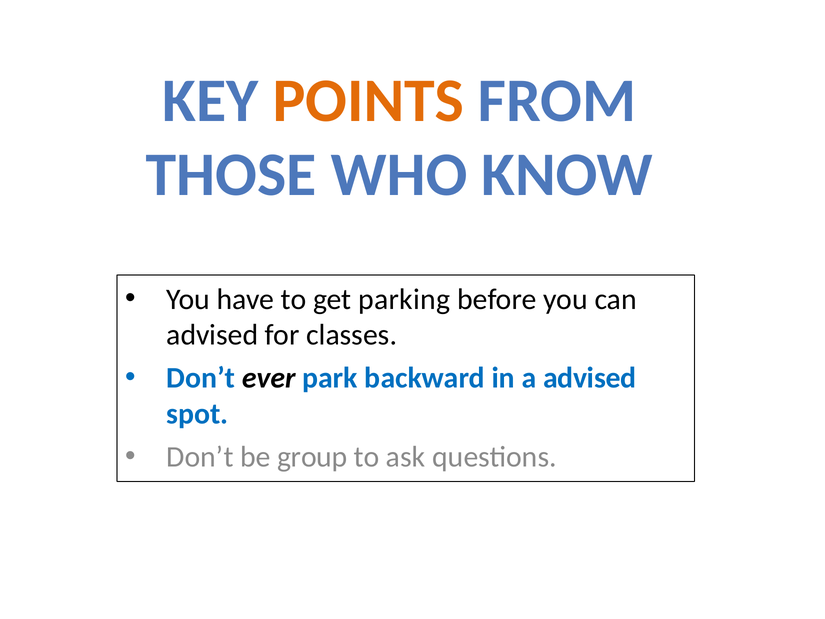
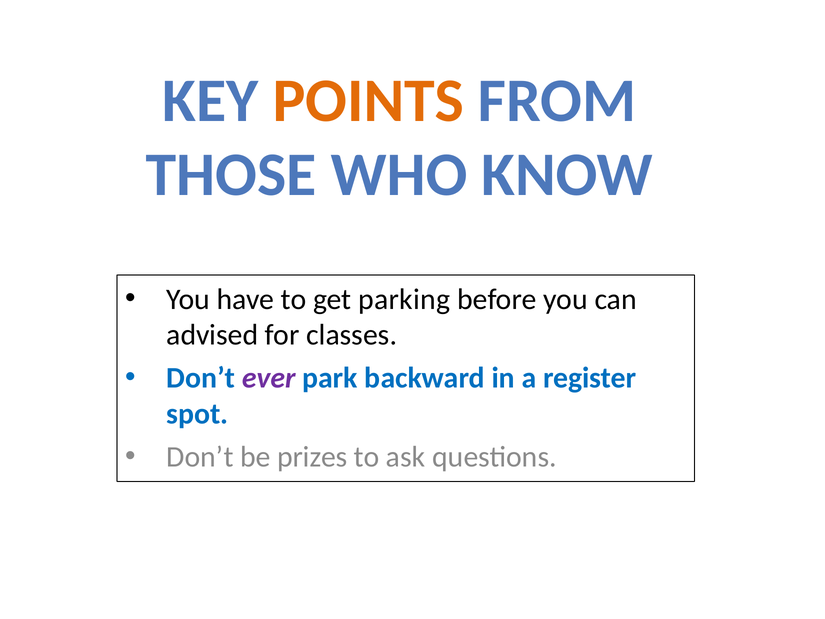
ever colour: black -> purple (269, 378)
a advised: advised -> register (590, 378)
group: group -> prizes (312, 457)
